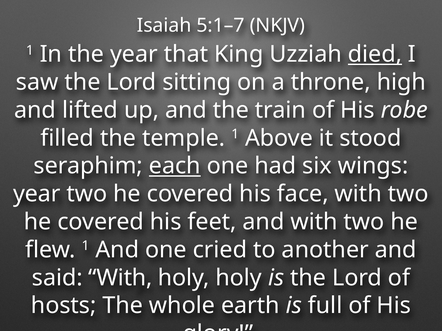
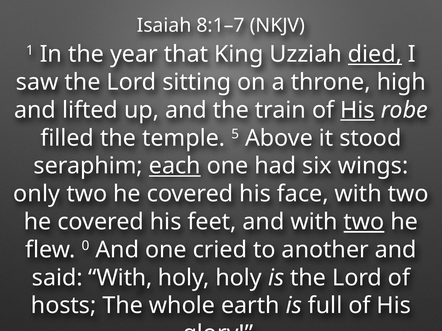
5:1–7: 5:1–7 -> 8:1–7 (221, 25)
His underline: none -> present (357, 110)
temple 1: 1 -> 5 (235, 134)
year: year -> only (37, 194)
two underline: none -> present (364, 222)
flew 1: 1 -> 0 (85, 246)
